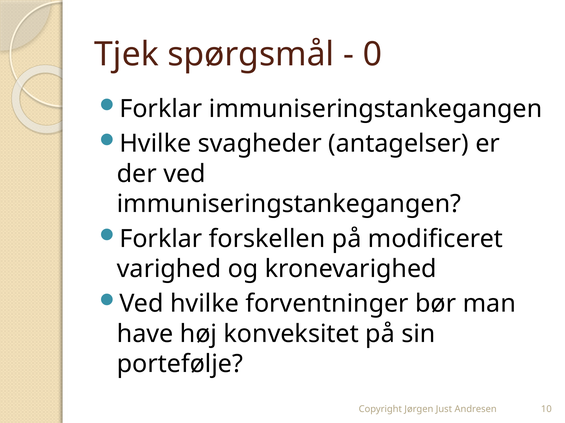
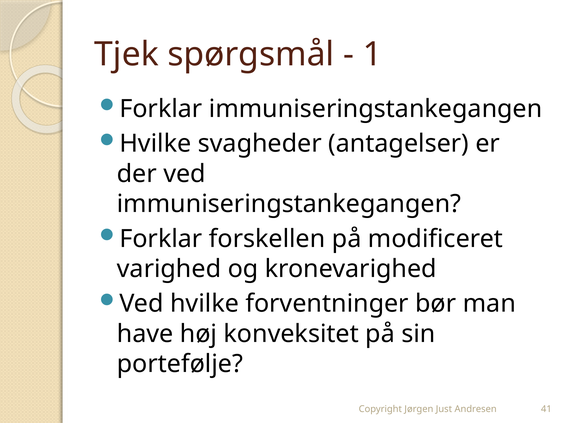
0: 0 -> 1 (372, 55)
10: 10 -> 41 (546, 410)
